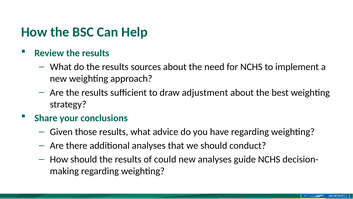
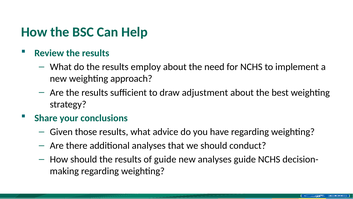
sources: sources -> employ (146, 67)
of could: could -> guide (165, 159)
